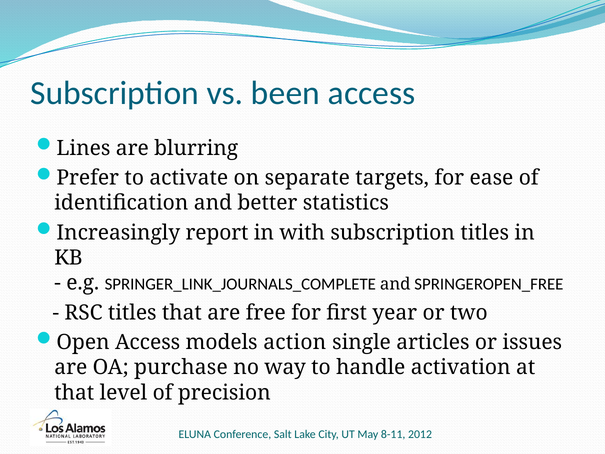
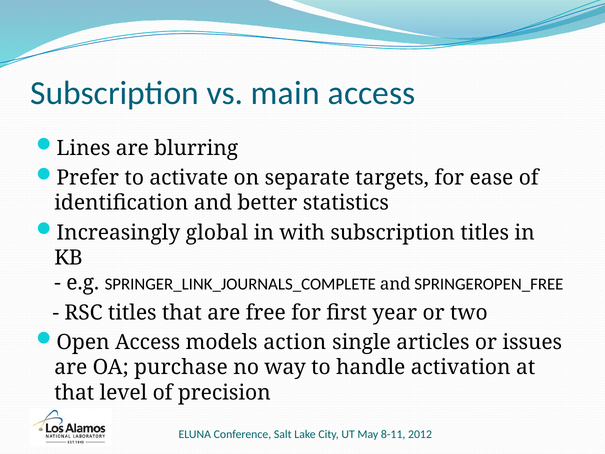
been: been -> main (285, 93)
report: report -> global (217, 232)
